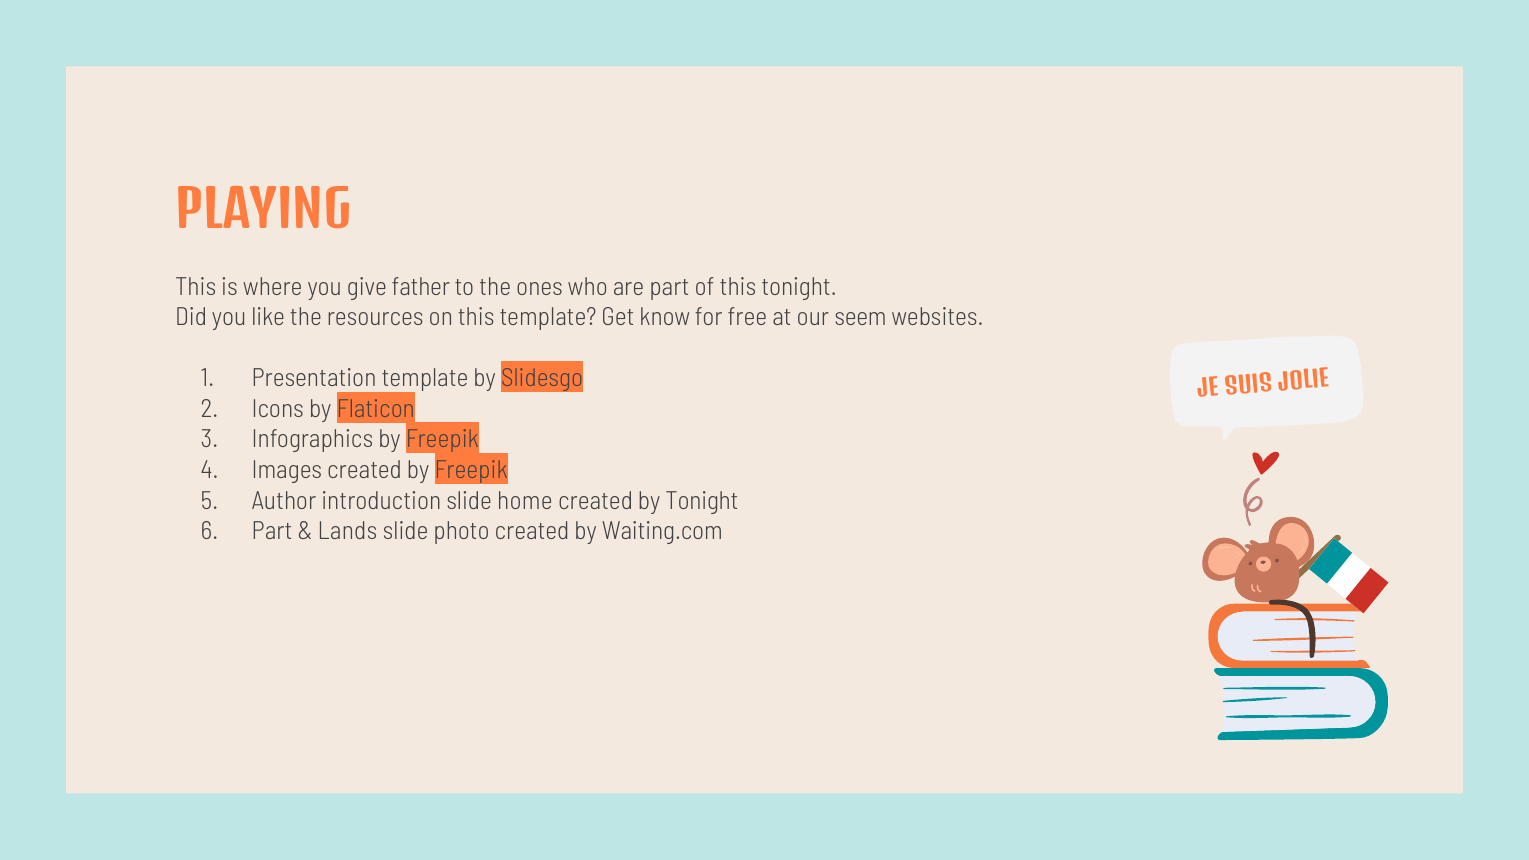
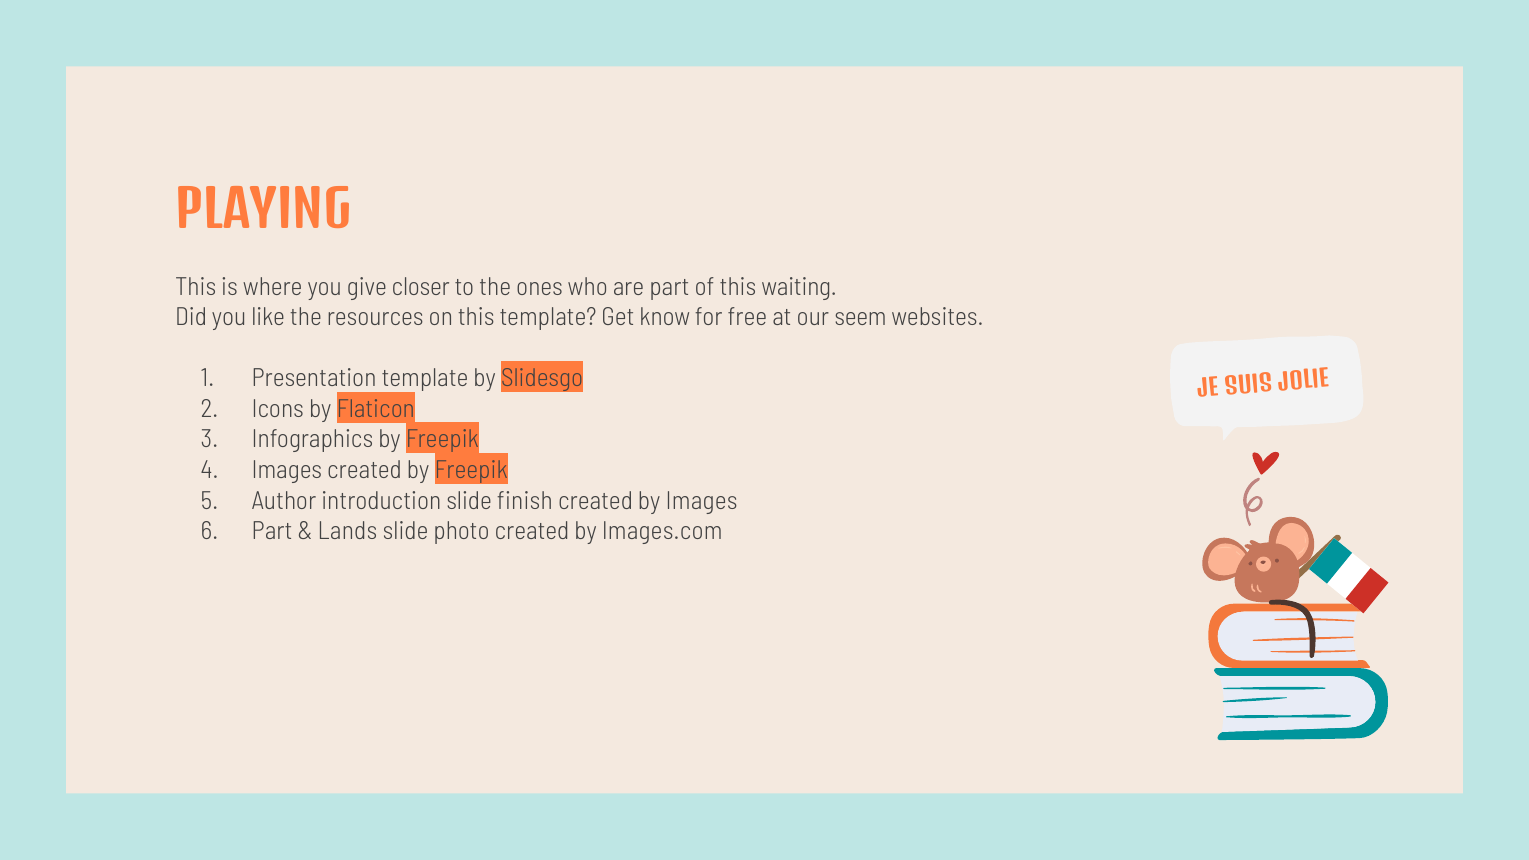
father: father -> closer (421, 287)
this tonight: tonight -> waiting (799, 287)
home: home -> finish (525, 501)
by Tonight: Tonight -> Images (702, 501)
Waiting.com: Waiting.com -> Images.com (662, 531)
